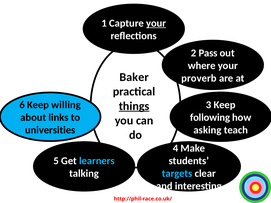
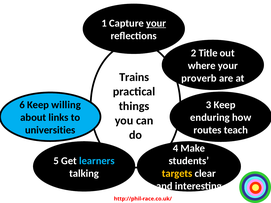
Pass: Pass -> Title (208, 53)
Baker: Baker -> Trains (134, 77)
things underline: present -> none (134, 106)
following: following -> enduring (210, 118)
asking: asking -> routes (208, 130)
targets colour: light blue -> yellow (177, 174)
